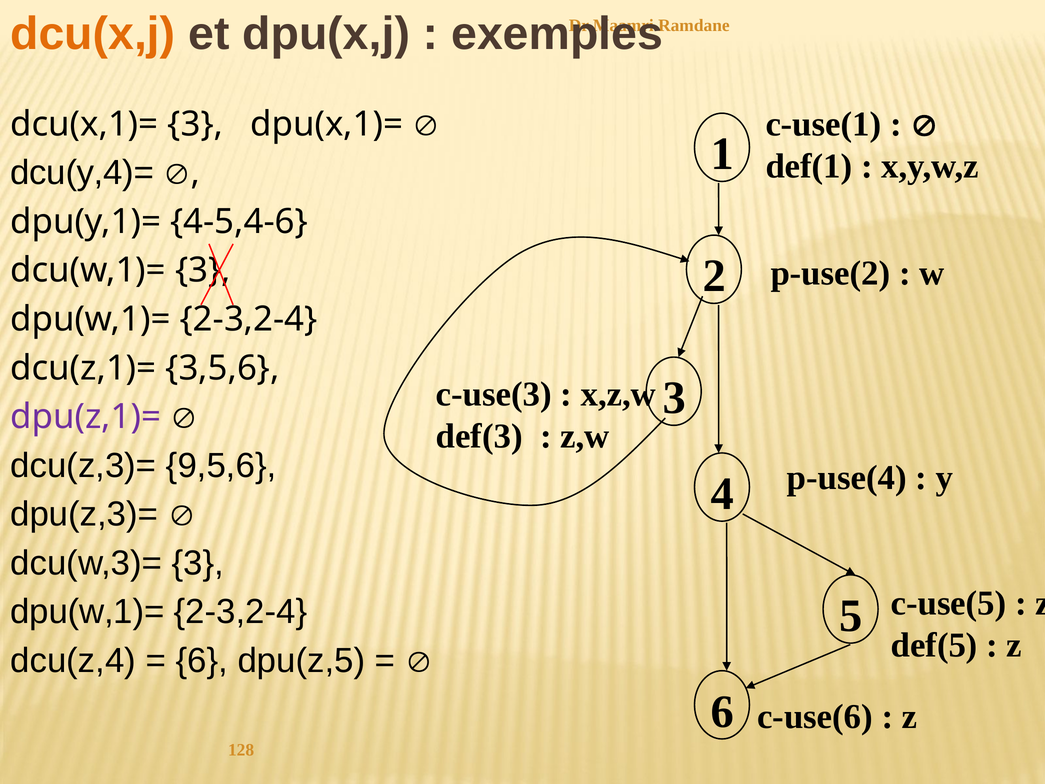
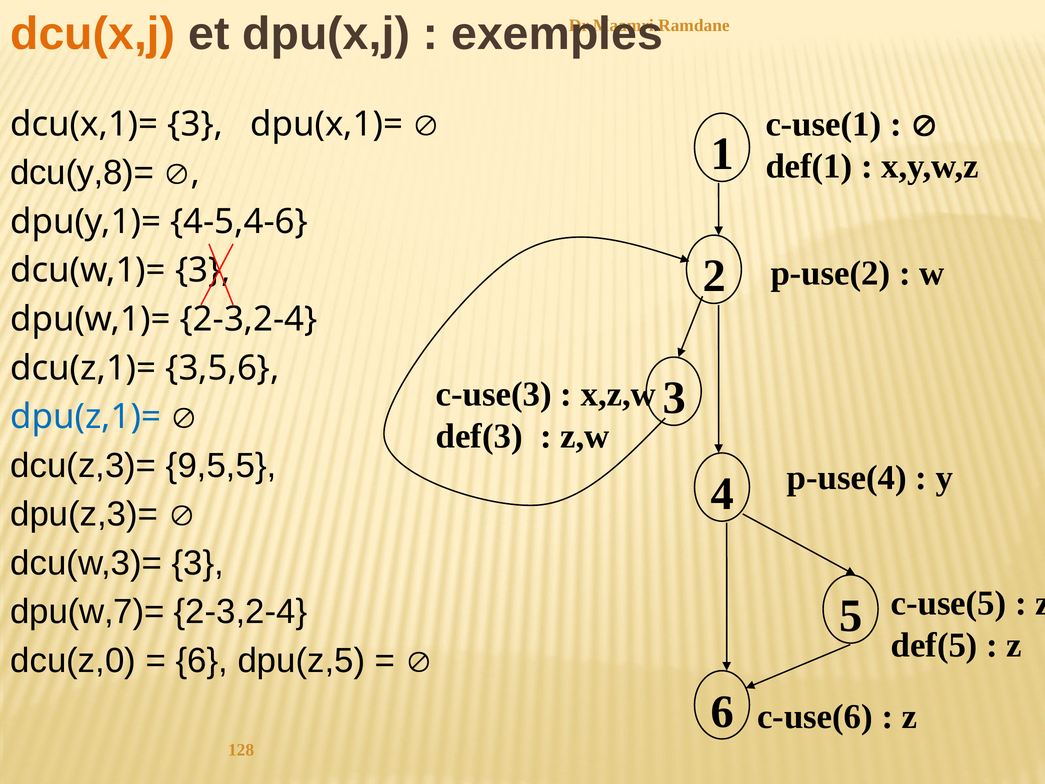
dcu(y,4)=: dcu(y,4)= -> dcu(y,8)= (82, 173)
dpu(z,1)= colour: purple -> blue (86, 417)
9,5,6: 9,5,6 -> 9,5,5 (221, 465)
dpu(w,1)=: dpu(w,1)= -> dpu(w,7)= (87, 612)
dcu(z,4: dcu(z,4 -> dcu(z,0 (73, 660)
